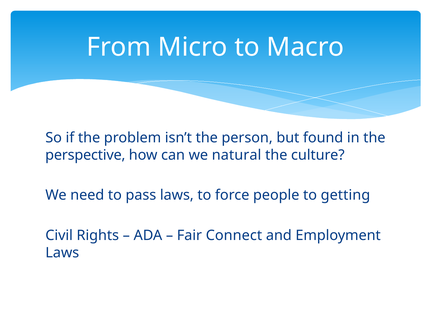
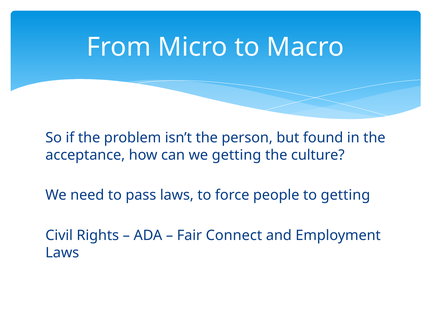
perspective: perspective -> acceptance (85, 155)
we natural: natural -> getting (237, 155)
